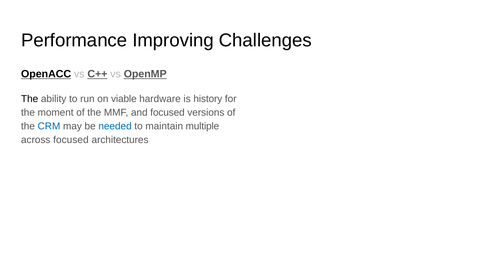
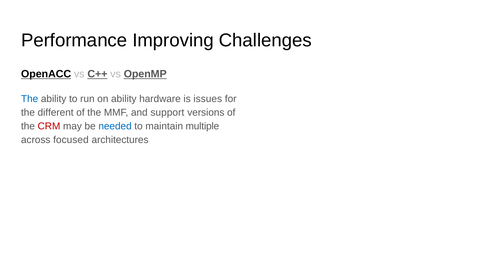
The colour: black -> blue (30, 99)
on viable: viable -> ability (124, 99)
history: history -> issues (208, 99)
moment: moment -> different (56, 112)
and focused: focused -> support (167, 112)
CRM colour: blue -> red (49, 126)
